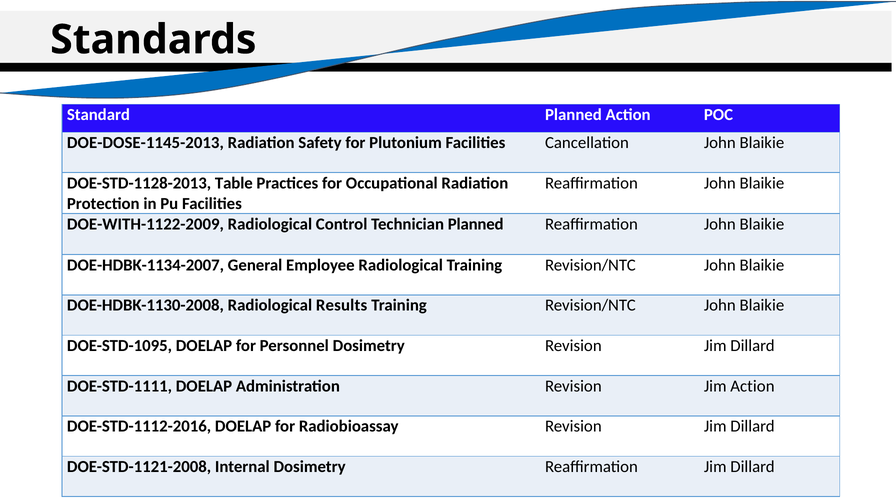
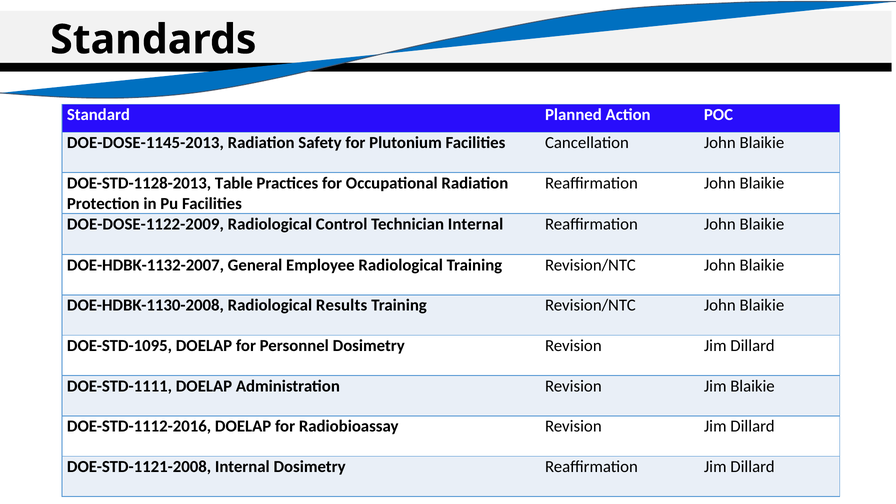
DOE-WITH-1122-2009: DOE-WITH-1122-2009 -> DOE-DOSE-1122-2009 (145, 224)
Technician Planned: Planned -> Internal (476, 224)
DOE-HDBK-1134-2007: DOE-HDBK-1134-2007 -> DOE-HDBK-1132-2007 (145, 265)
Jim Action: Action -> Blaikie (752, 386)
